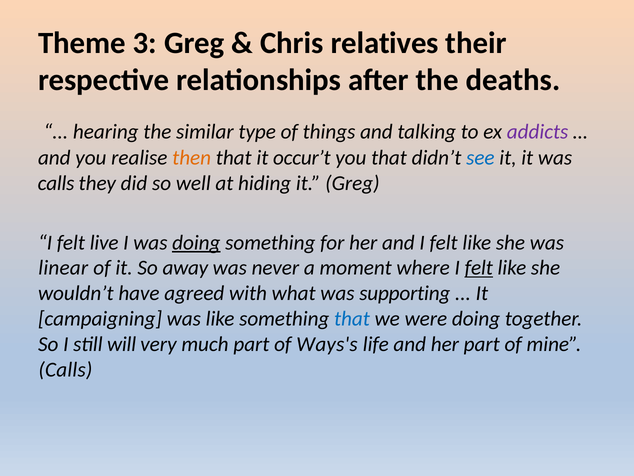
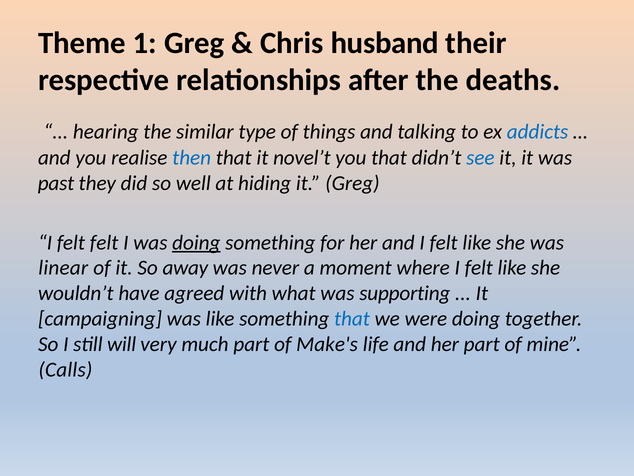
3: 3 -> 1 (145, 43)
relatives: relatives -> husband (385, 43)
addicts colour: purple -> blue (538, 132)
then colour: orange -> blue (192, 158)
occur’t: occur’t -> novel’t (302, 158)
calls: calls -> past (56, 183)
felt live: live -> felt (104, 242)
felt underline: present -> none (479, 268)
Ways's: Ways's -> Make's (327, 344)
